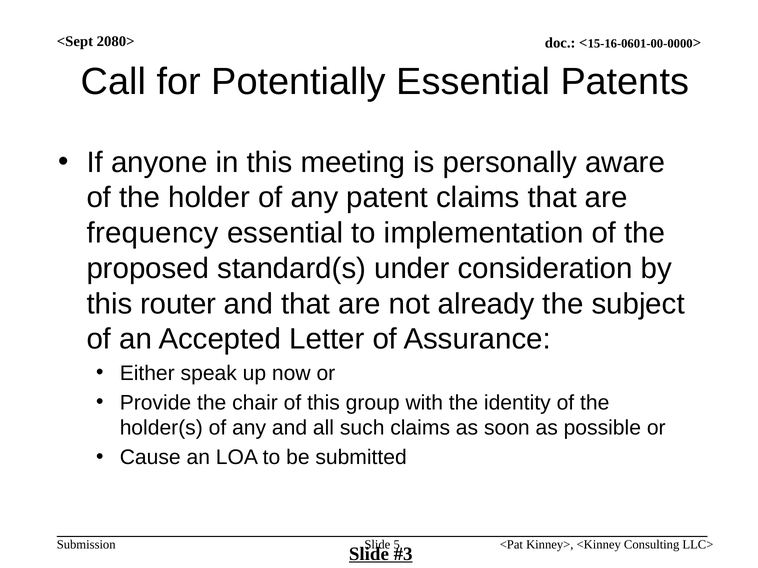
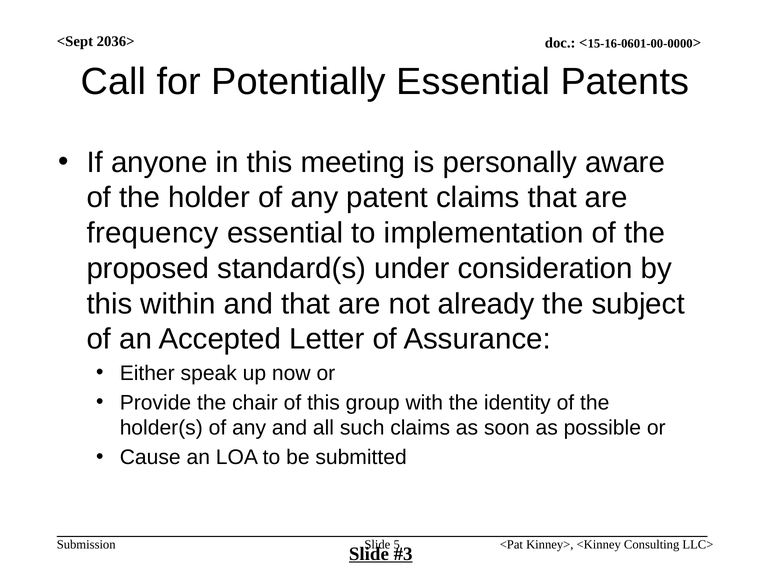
2080>: 2080> -> 2036> (116, 42)
router: router -> within (178, 304)
